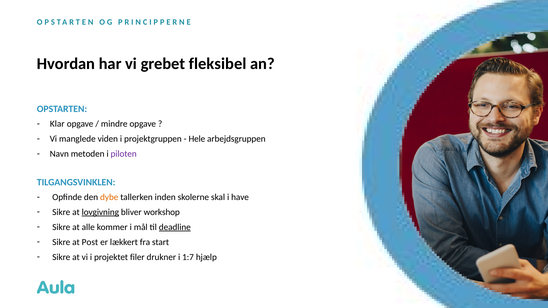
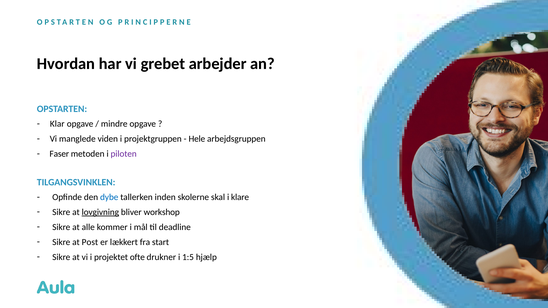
fleksibel: fleksibel -> arbejder (218, 64)
Navn: Navn -> Faser (59, 154)
dybe colour: orange -> blue (109, 197)
have: have -> klare (240, 197)
deadline underline: present -> none (175, 227)
filer: filer -> ofte (137, 257)
1:7: 1:7 -> 1:5 (188, 257)
